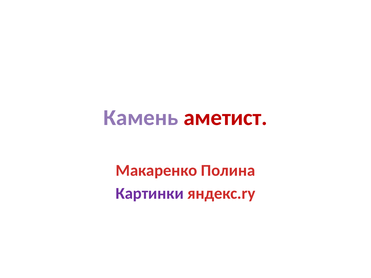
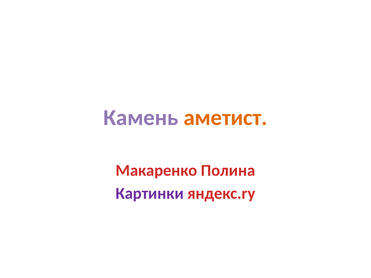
аметист colour: red -> orange (225, 118)
